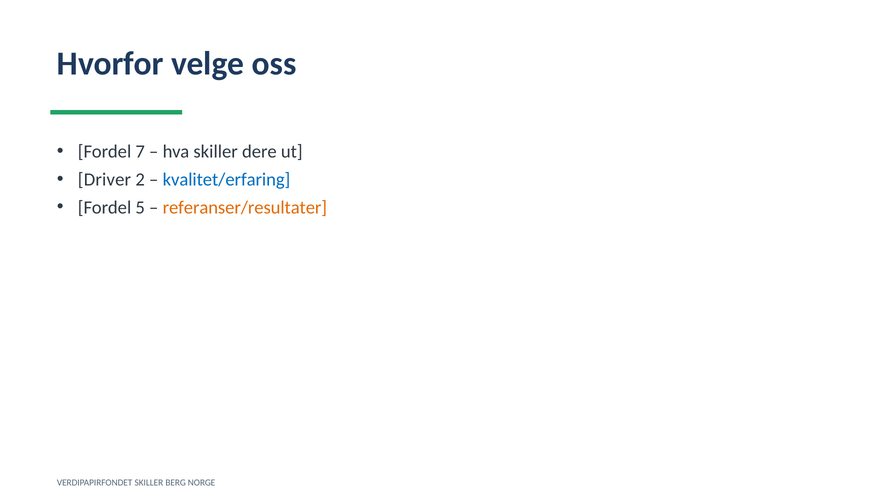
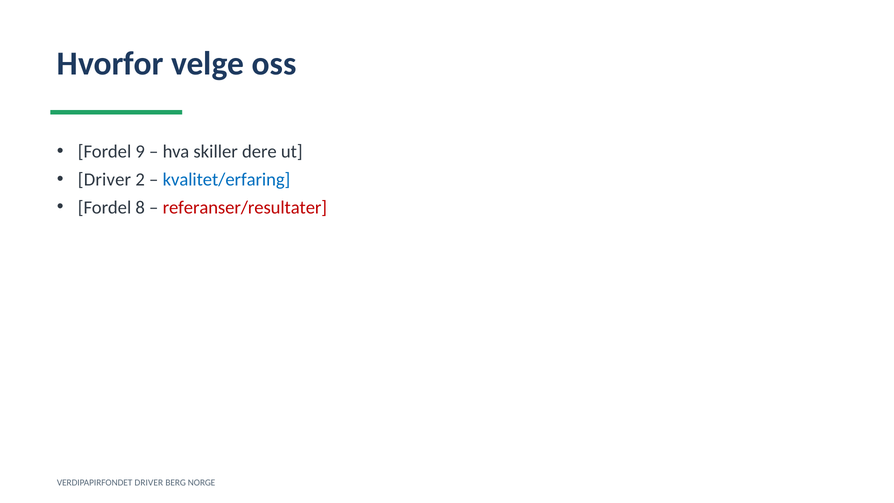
7: 7 -> 9 (140, 151)
5: 5 -> 8 (140, 207)
referanser/resultater colour: orange -> red (245, 207)
VERDIPAPIRFONDET SKILLER: SKILLER -> DRIVER (149, 483)
